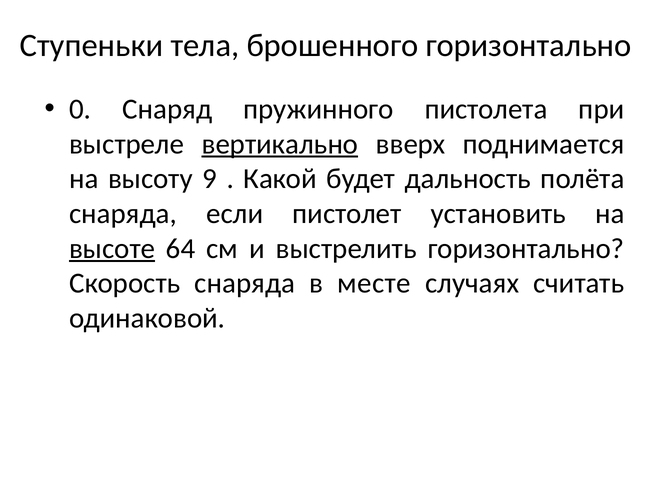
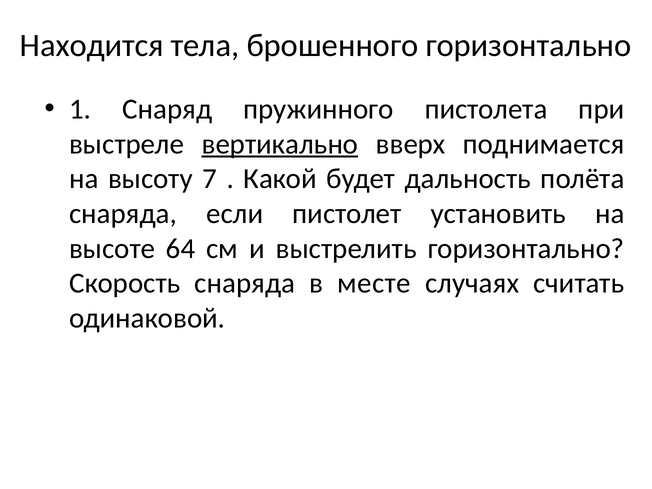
Ступеньки: Ступеньки -> Находится (92, 46)
0: 0 -> 1 (80, 109)
9: 9 -> 7 (210, 179)
высоте underline: present -> none (112, 249)
